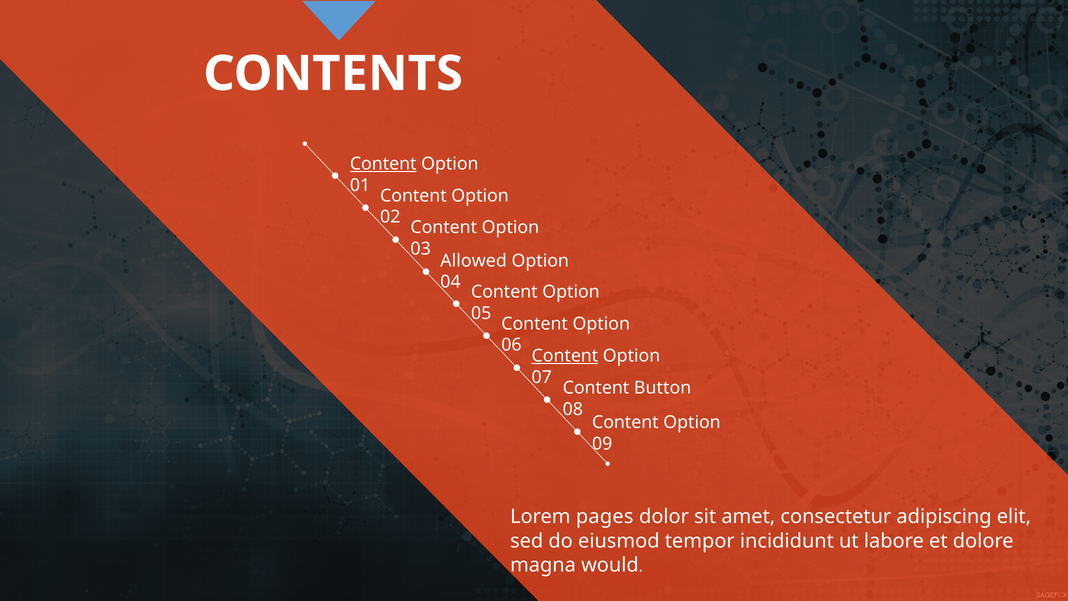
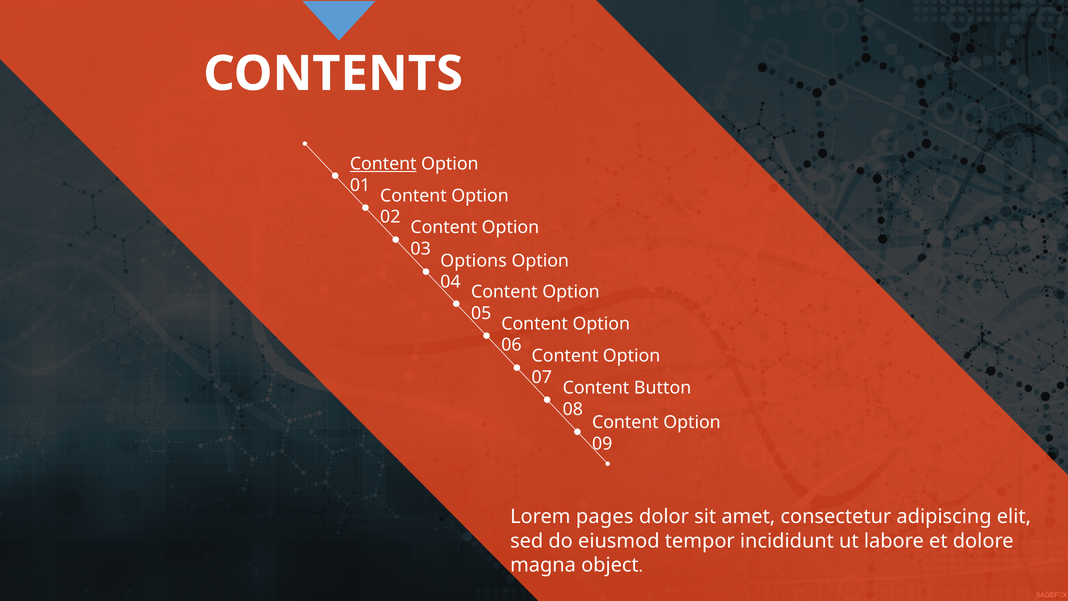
Allowed: Allowed -> Options (474, 261)
Content underline: present -> none (565, 356)
would: would -> object (610, 565)
